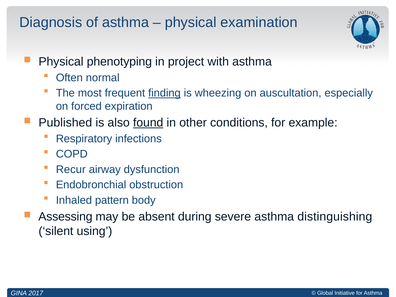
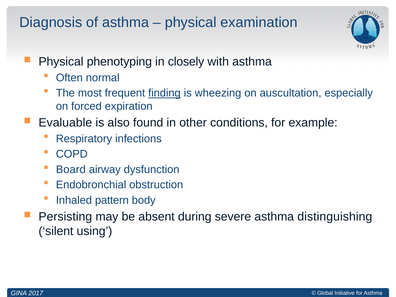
project: project -> closely (186, 62)
Published: Published -> Evaluable (65, 123)
found underline: present -> none (148, 123)
Recur: Recur -> Board (71, 169)
Assessing: Assessing -> Persisting (65, 217)
